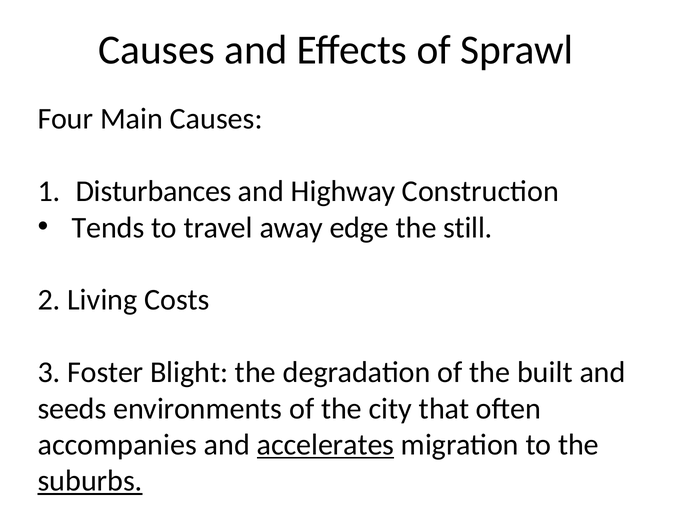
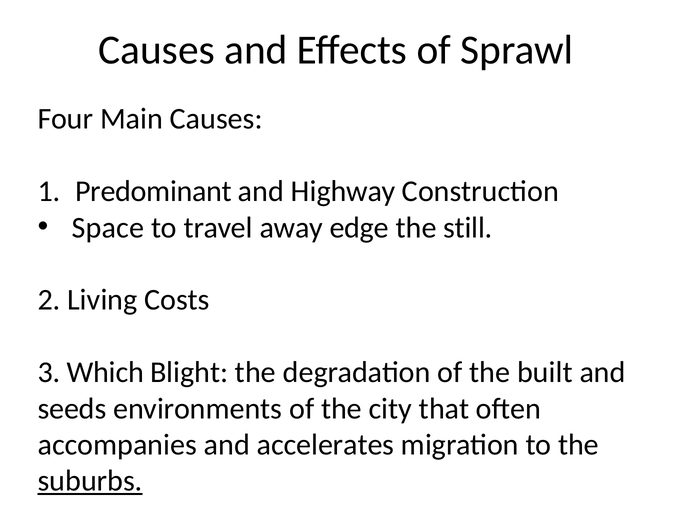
Disturbances: Disturbances -> Predominant (154, 191)
Tends: Tends -> Space (108, 227)
Foster: Foster -> Which (105, 372)
accelerates underline: present -> none (326, 444)
